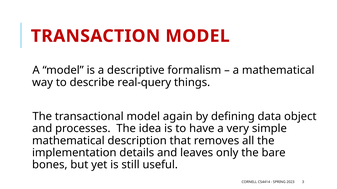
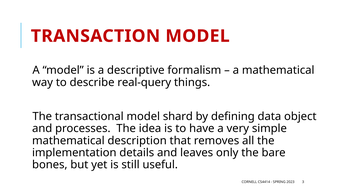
again: again -> shard (178, 117)
